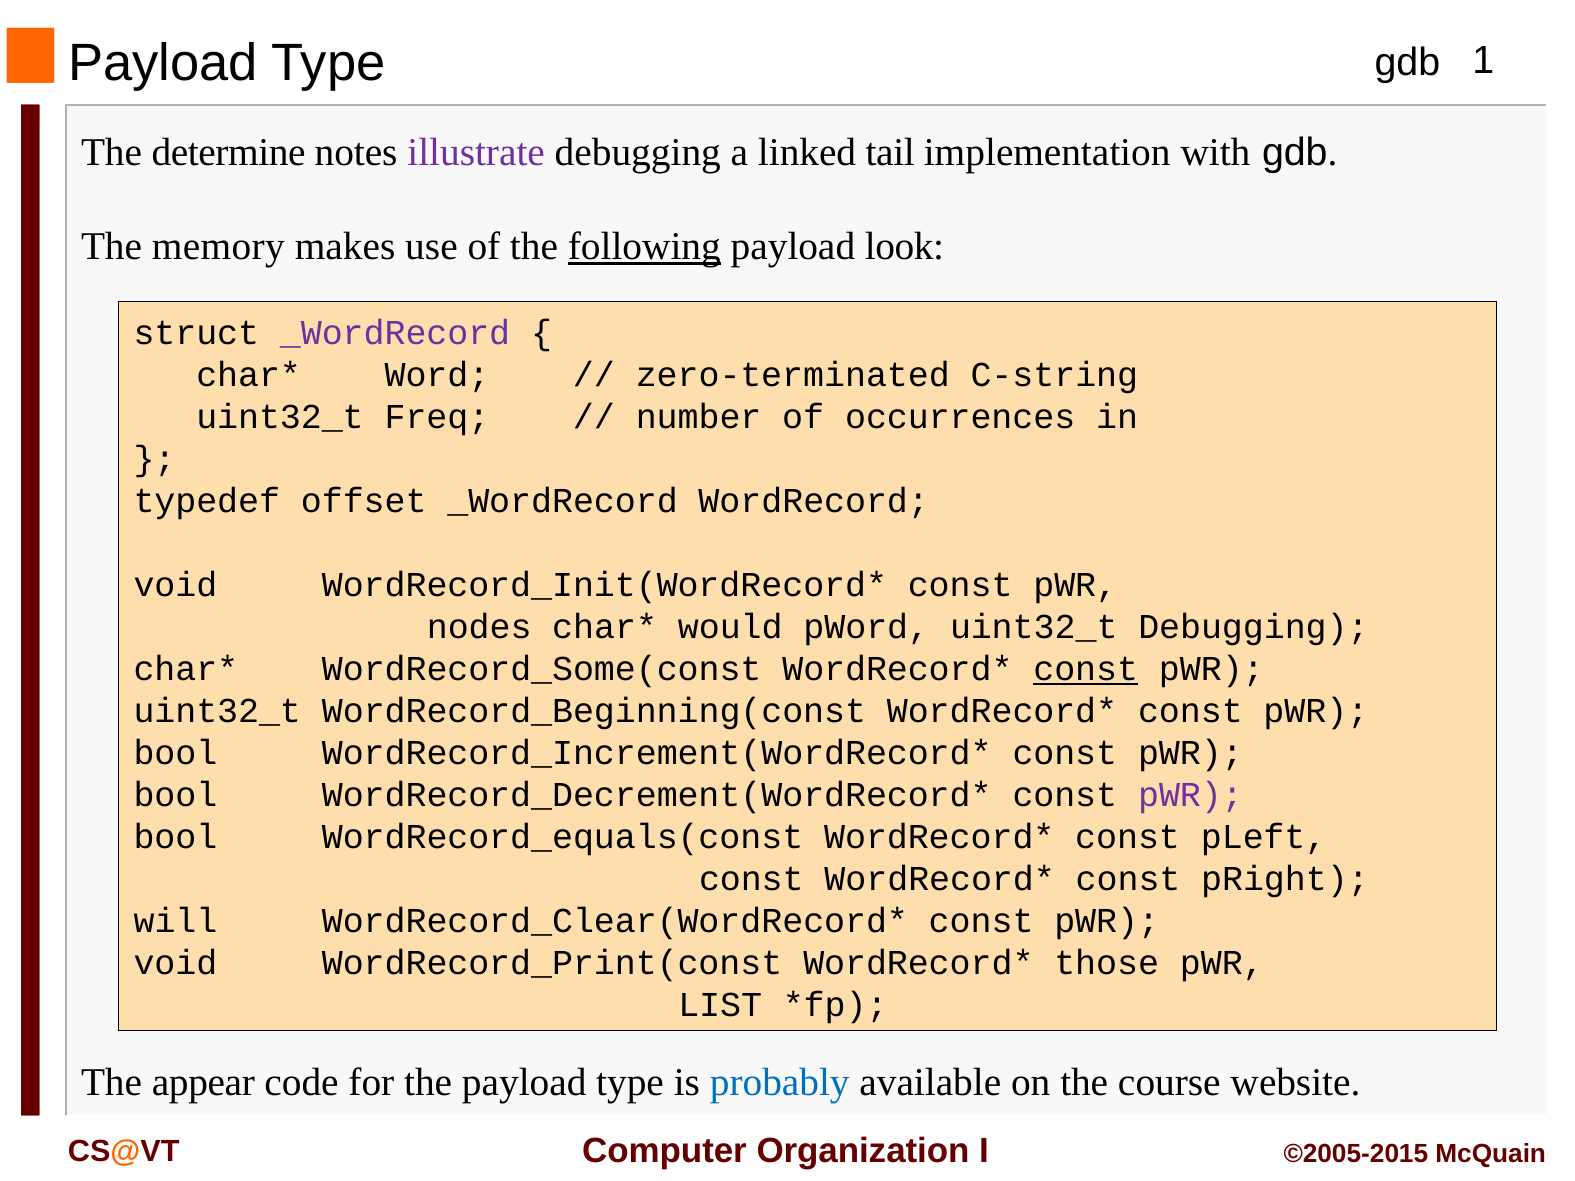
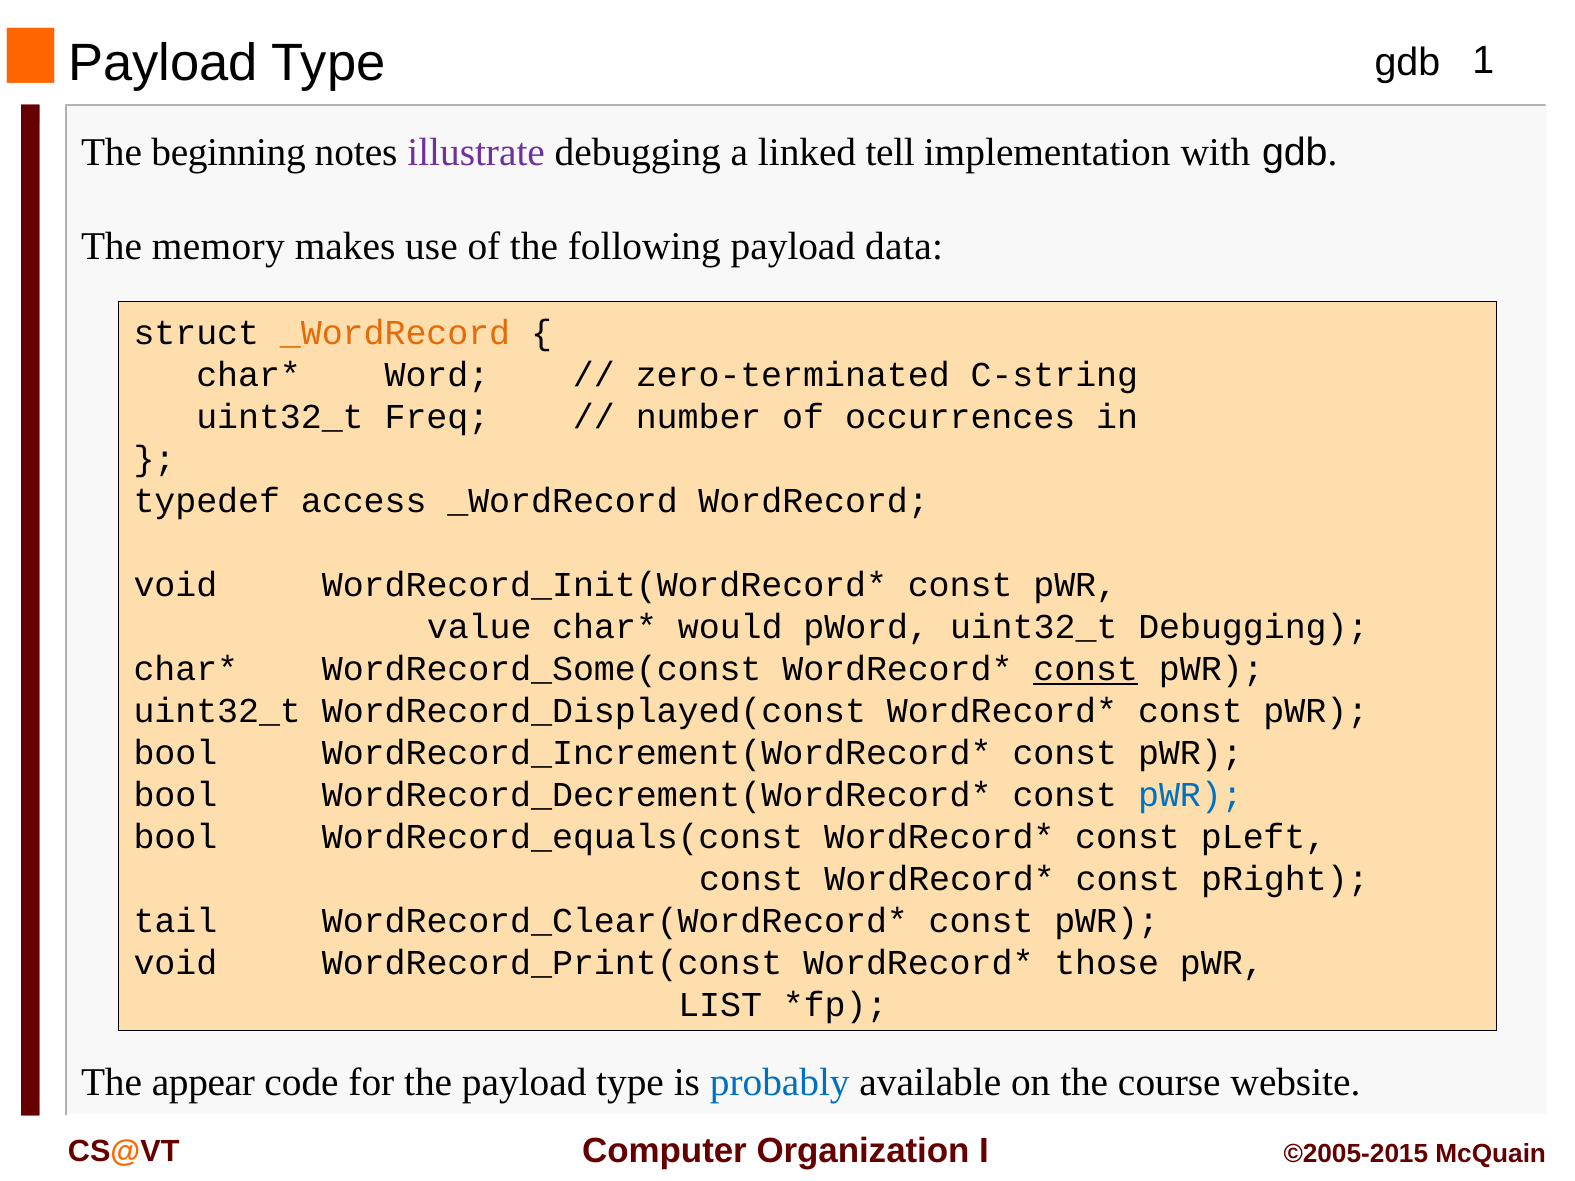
determine: determine -> beginning (229, 152)
tail: tail -> tell (890, 152)
following underline: present -> none (644, 247)
look: look -> data (904, 247)
_WordRecord colour: purple -> orange (395, 333)
offset: offset -> access (364, 501)
nodes: nodes -> value (479, 627)
WordRecord_Beginning(const: WordRecord_Beginning(const -> WordRecord_Displayed(const (594, 711)
pWR colour: purple -> blue (1190, 795)
will: will -> tail (175, 921)
